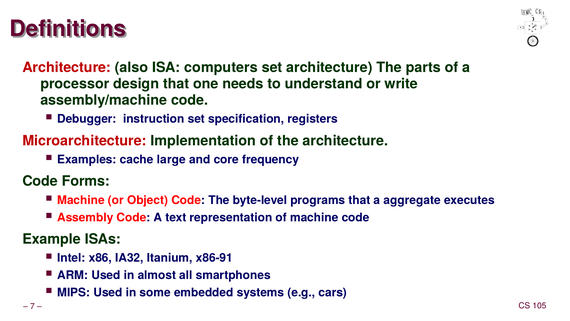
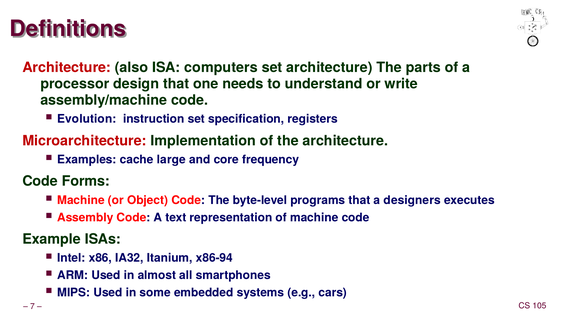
Debugger: Debugger -> Evolution (87, 119)
aggregate: aggregate -> designers (412, 200)
x86-91: x86-91 -> x86-94 (214, 258)
